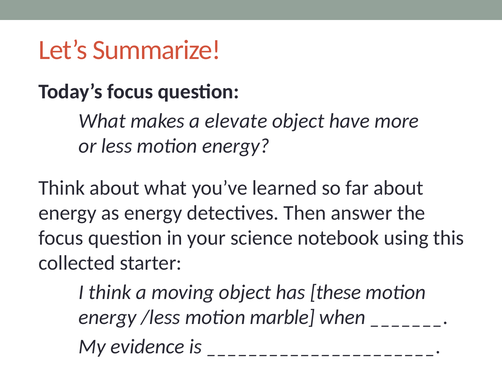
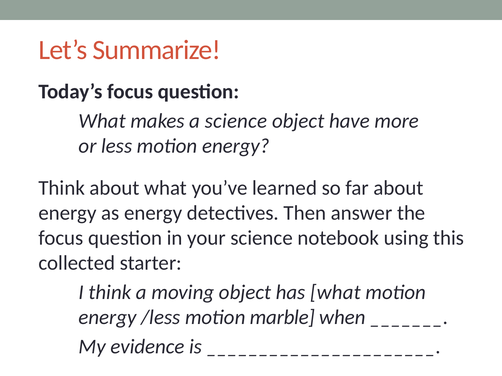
a elevate: elevate -> science (236, 121)
has these: these -> what (335, 293)
